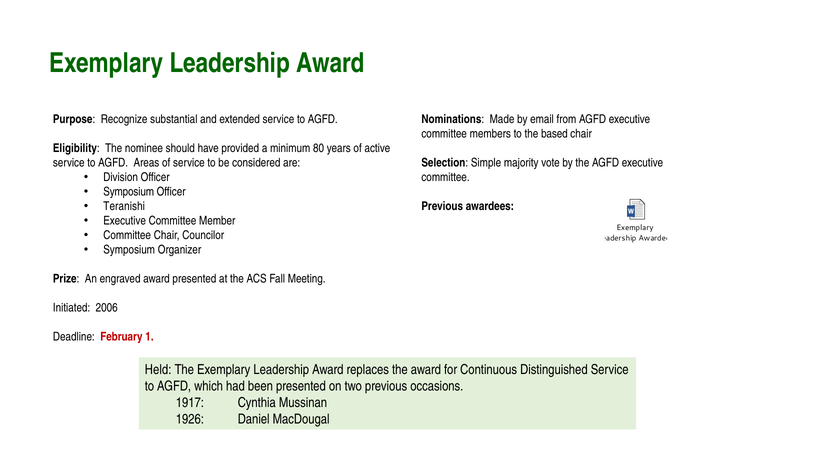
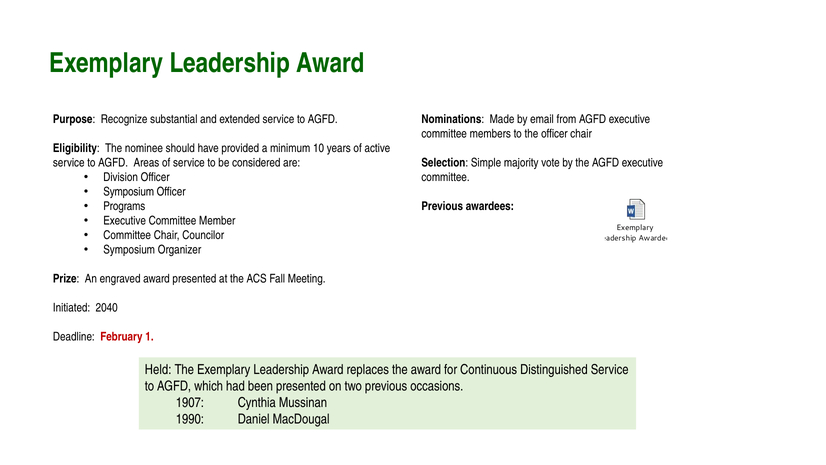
the based: based -> officer (554, 134)
80: 80 -> 10 (319, 148)
Teranishi: Teranishi -> Programs (124, 206)
2006: 2006 -> 2040 (107, 307)
1917: 1917 -> 1907 (190, 402)
1926: 1926 -> 1990 (190, 419)
